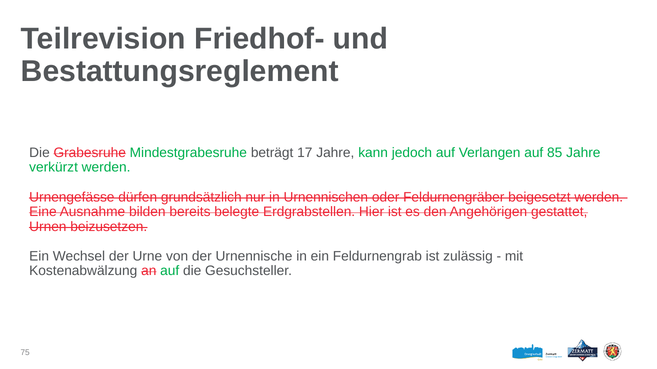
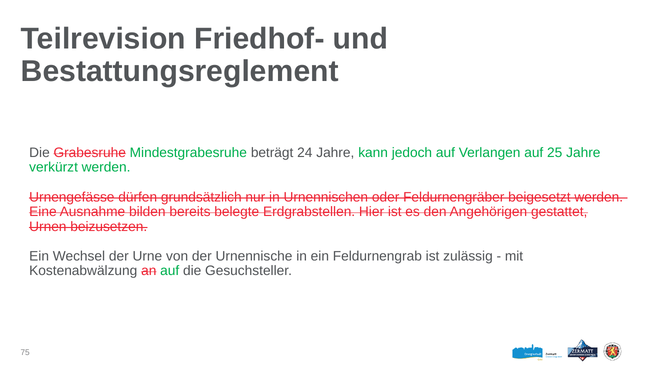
17: 17 -> 24 (305, 153)
85: 85 -> 25 (555, 153)
